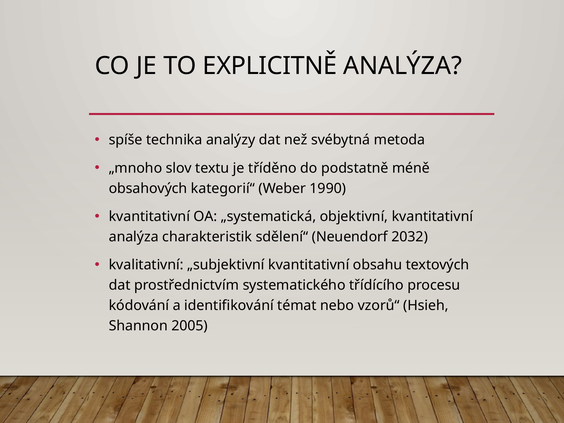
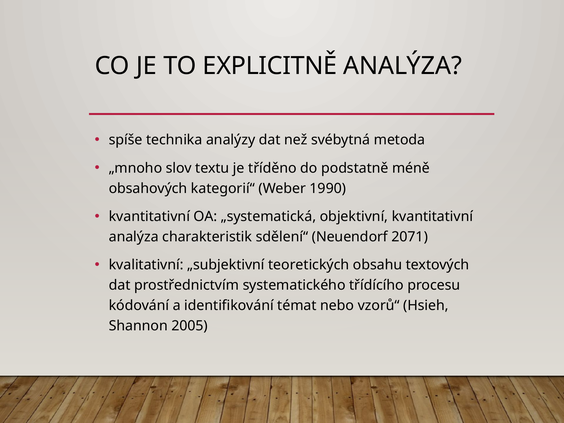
2032: 2032 -> 2071 (410, 237)
„subjektivní kvantitativní: kvantitativní -> teoretických (309, 265)
